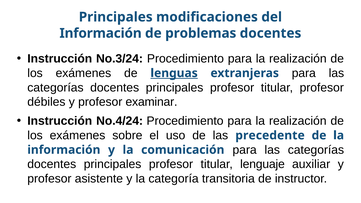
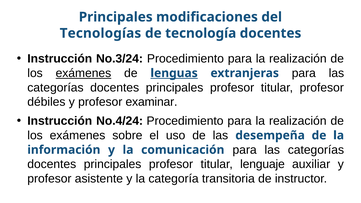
Información: Información -> Tecnologías (100, 33)
problemas: problemas -> tecnología (201, 33)
exámenes underline: none -> present (83, 73)
precedente: precedente -> desempeña (270, 135)
